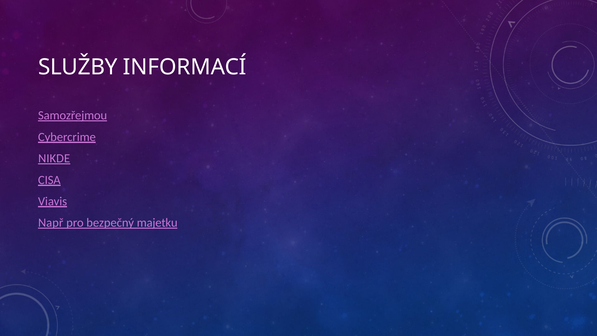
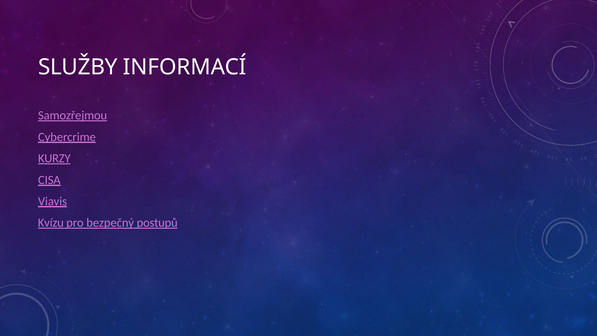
NIKDE: NIKDE -> KURZY (54, 158)
Např: Např -> Kvízu (51, 223)
majetku: majetku -> postupů (157, 223)
